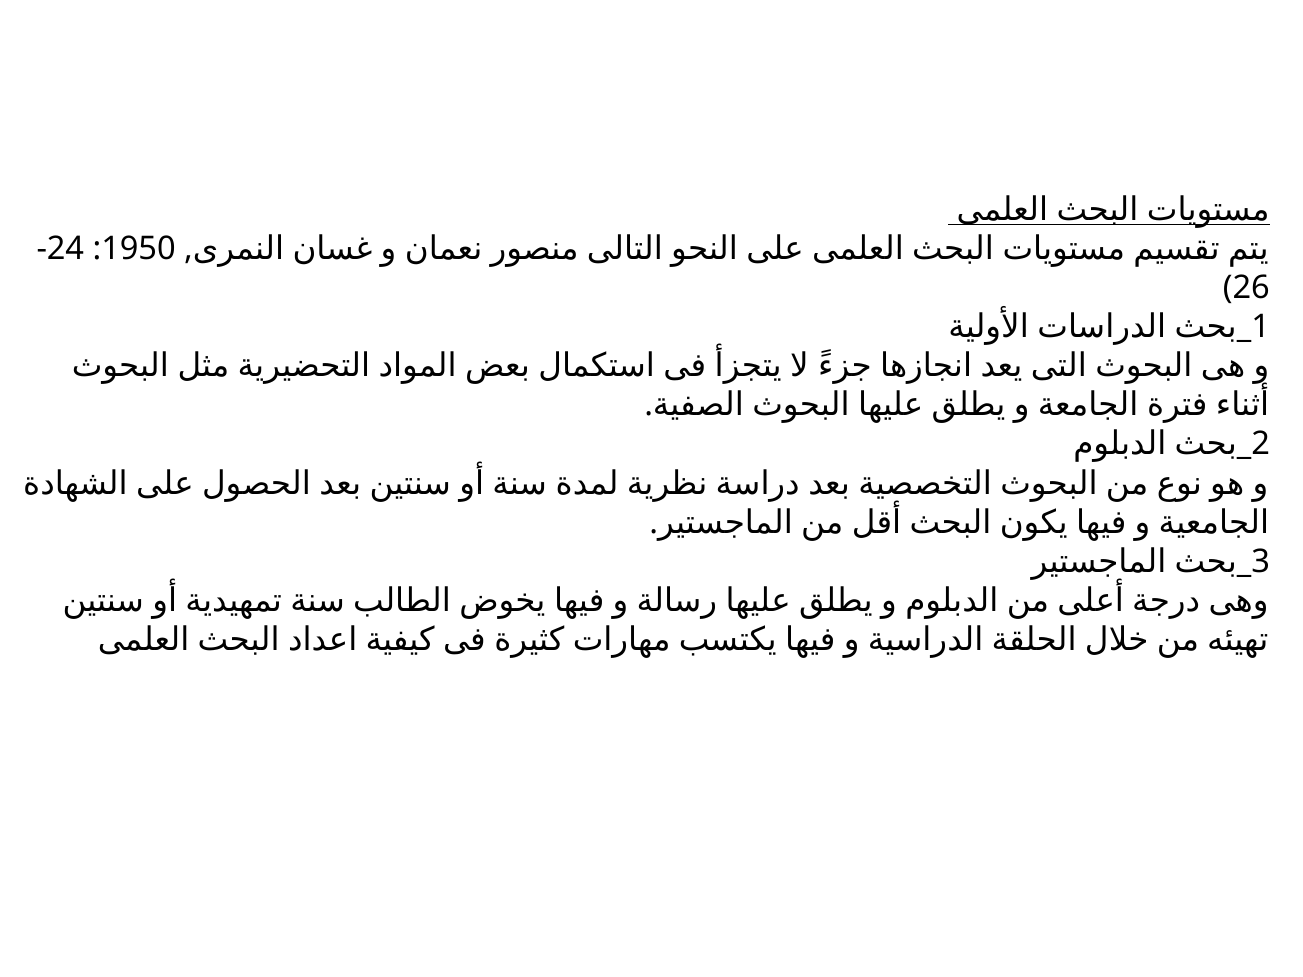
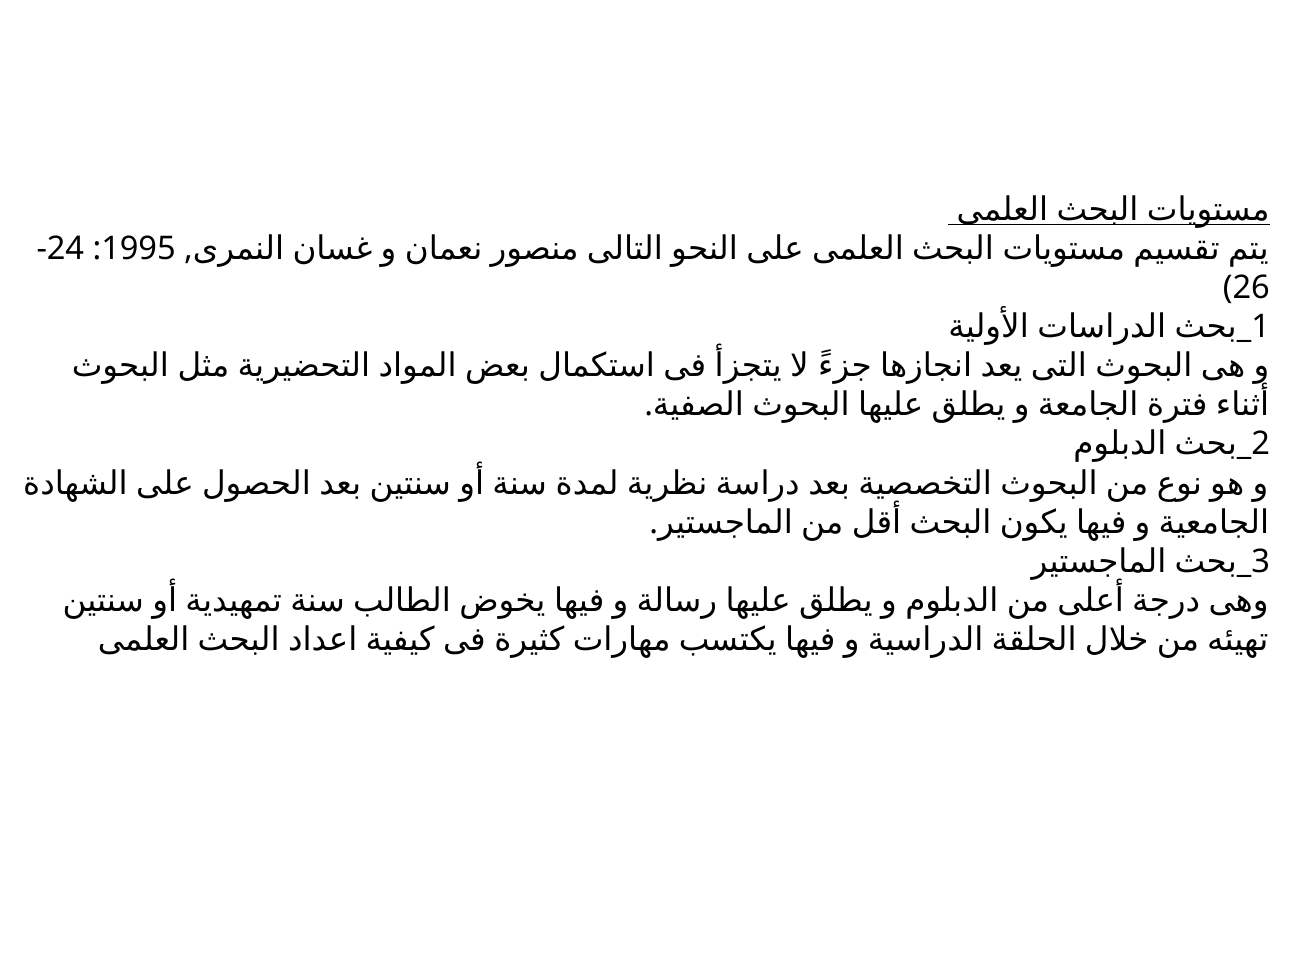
1950: 1950 -> 1995 (138, 249)
